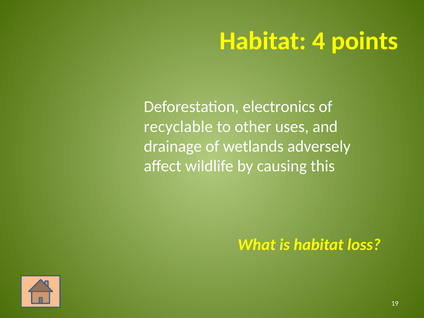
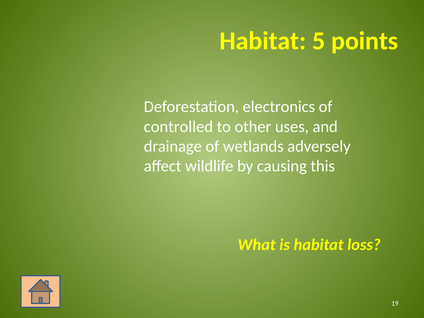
4: 4 -> 5 (319, 41)
recyclable: recyclable -> controlled (178, 127)
